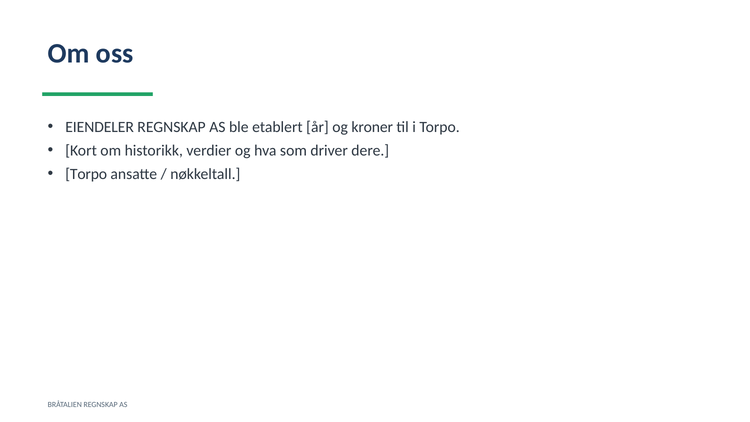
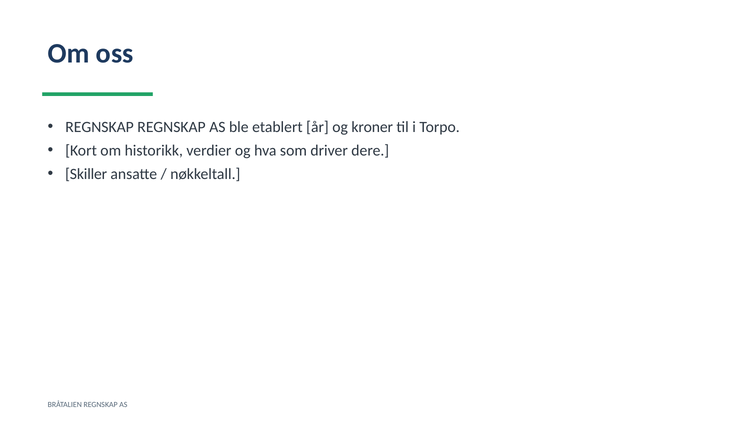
EIENDELER: EIENDELER -> REGNSKAP (100, 127)
Torpo: Torpo -> Skiller (86, 174)
